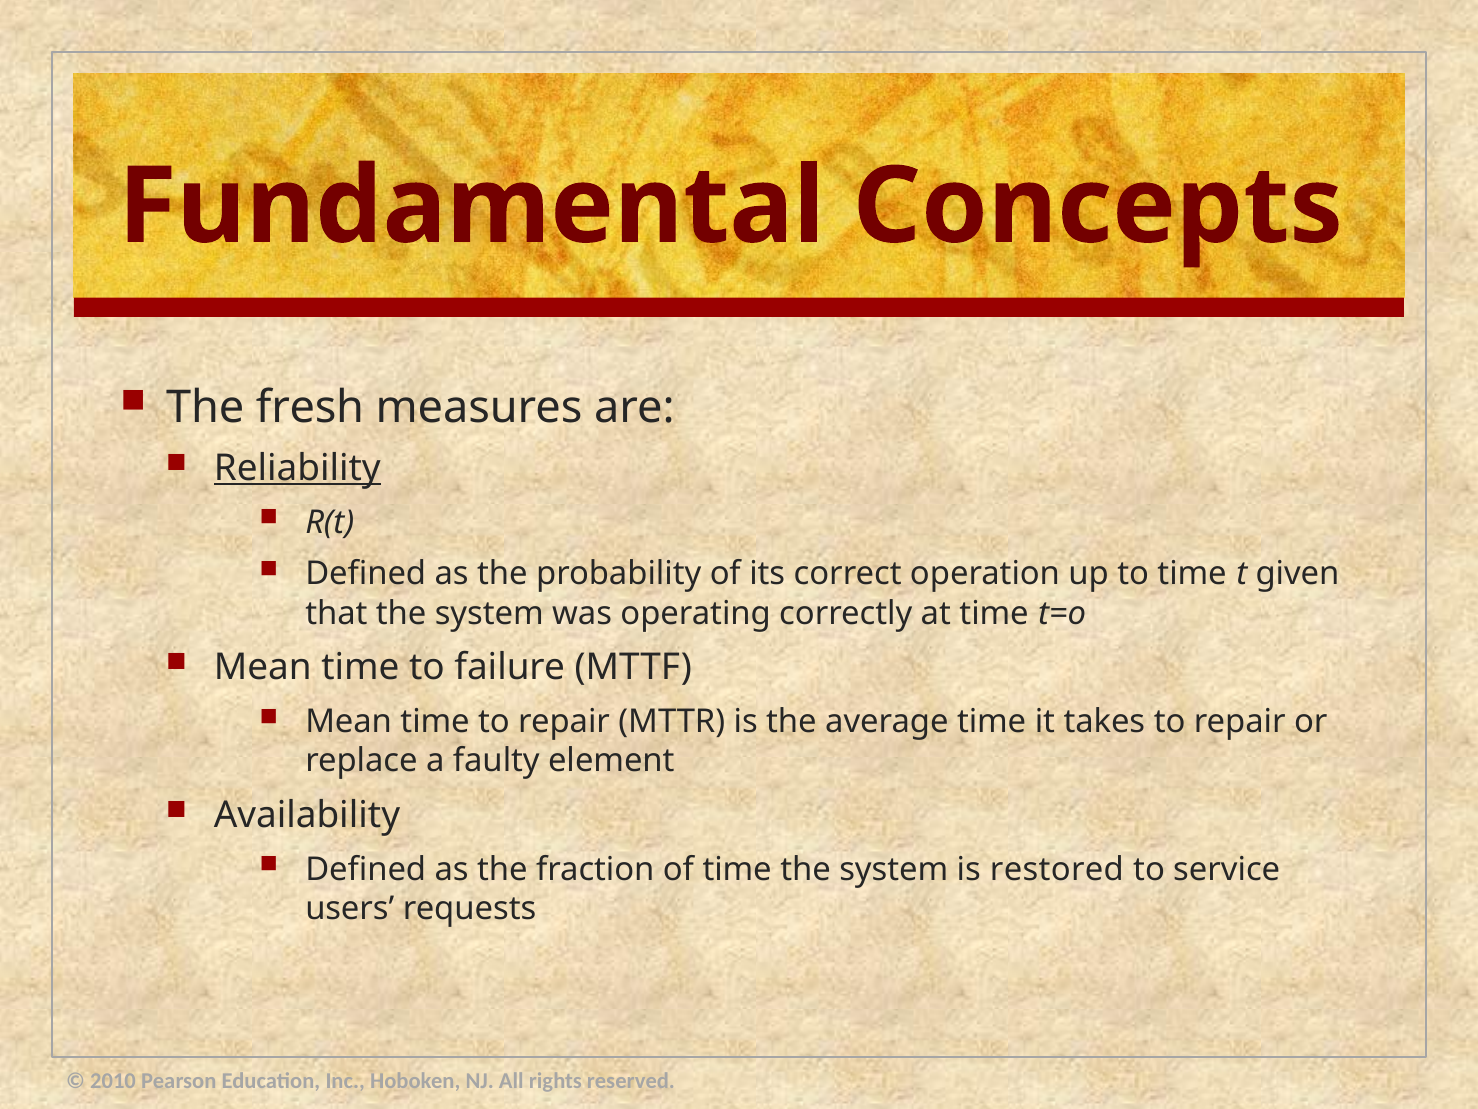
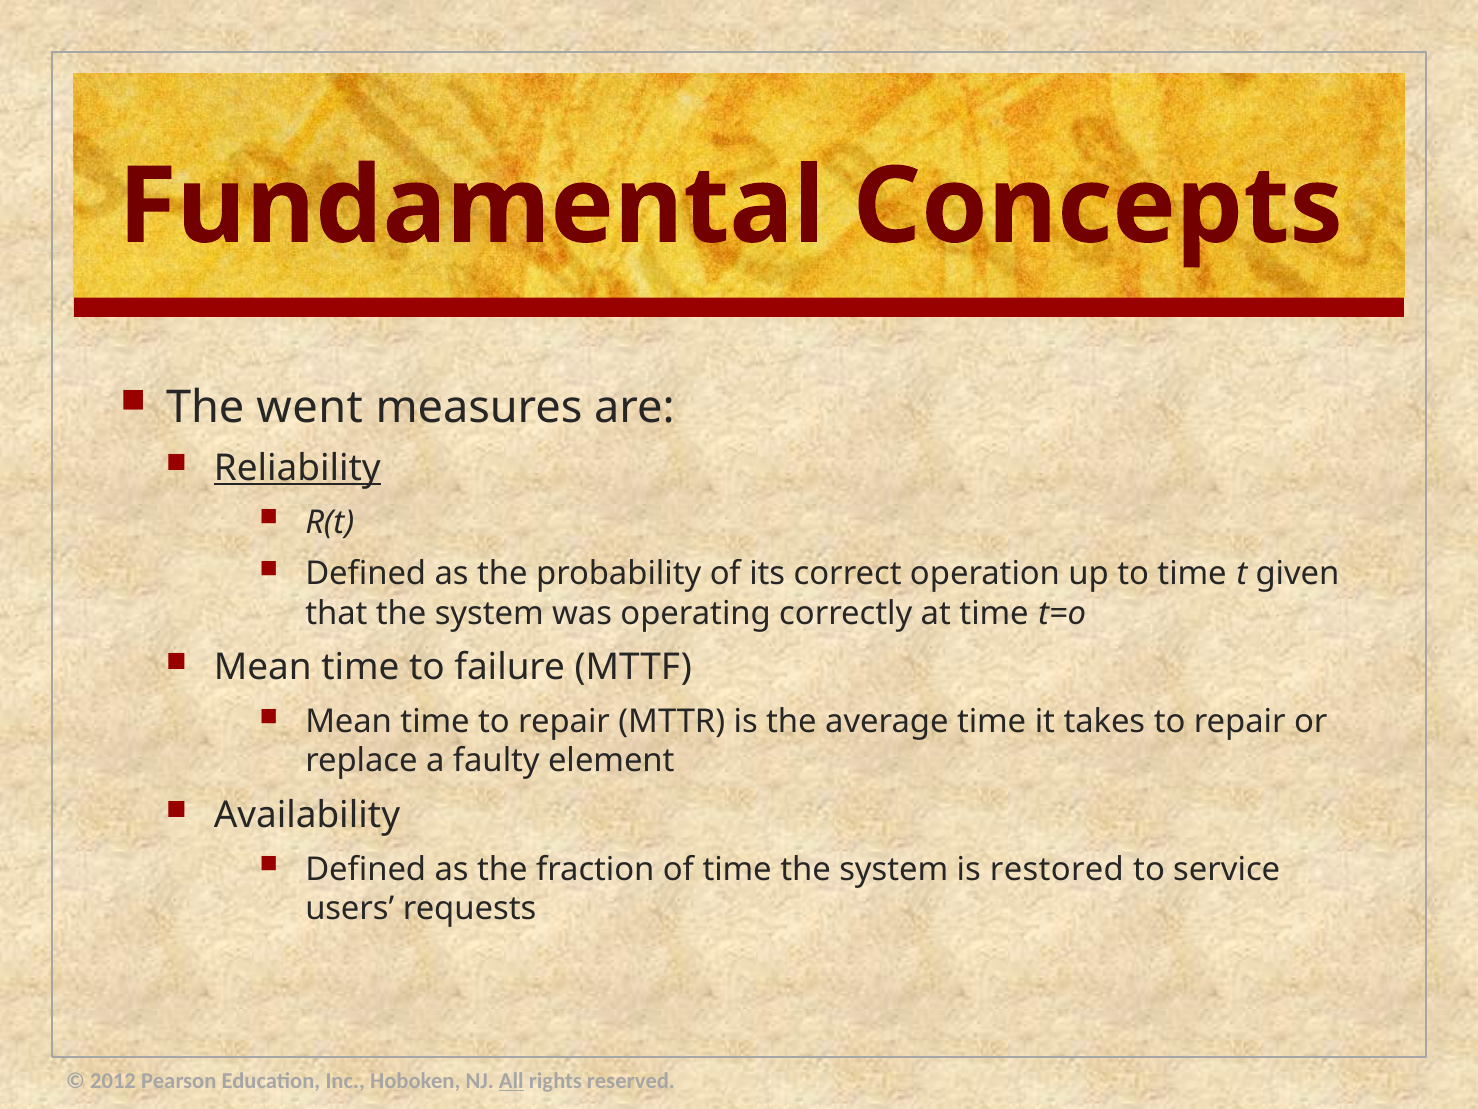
fresh: fresh -> went (310, 407)
2010: 2010 -> 2012 (113, 1081)
All underline: none -> present (511, 1081)
